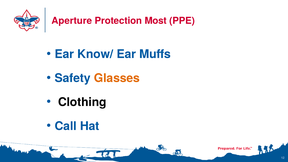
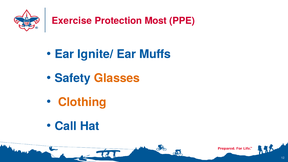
Aperture: Aperture -> Exercise (72, 21)
Know/: Know/ -> Ignite/ (95, 54)
Clothing colour: black -> orange (82, 102)
